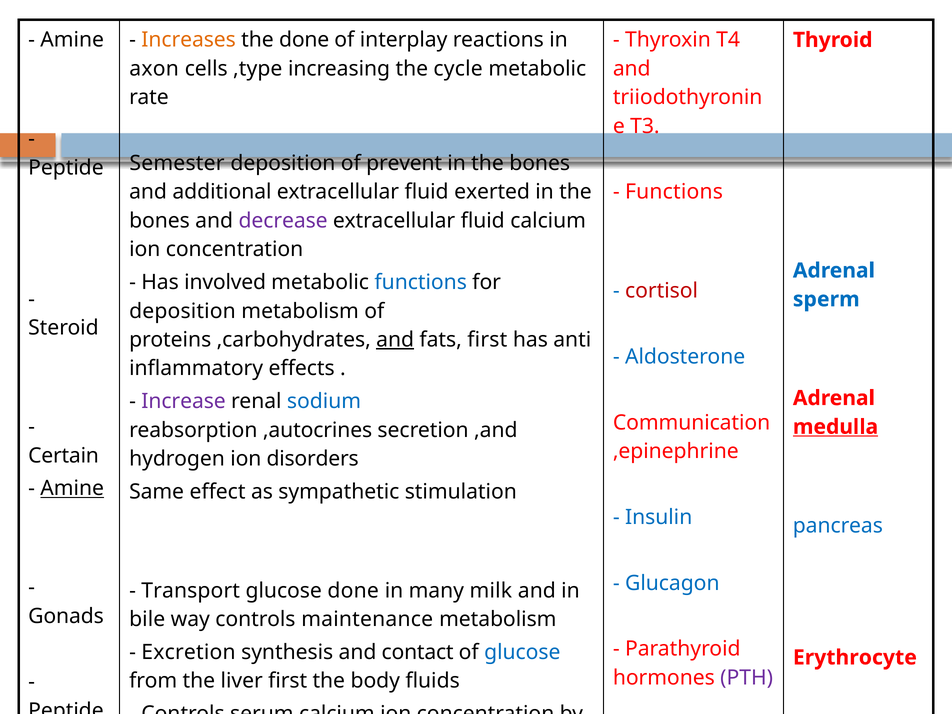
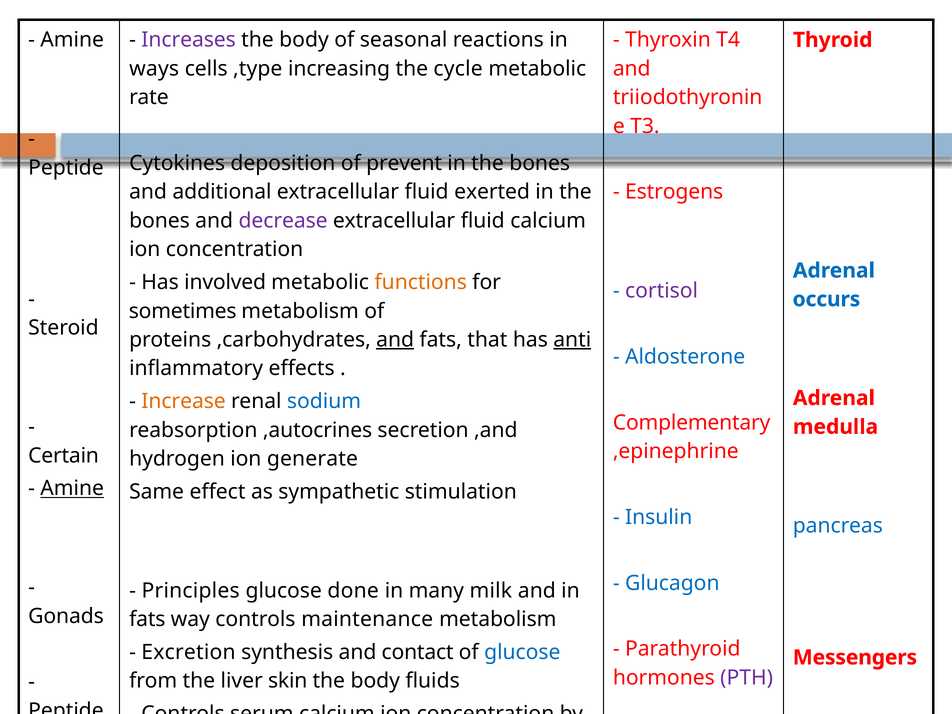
Increases colour: orange -> purple (189, 40)
done: done -> body (304, 40)
interplay: interplay -> seasonal (404, 40)
axon: axon -> ways (154, 69)
Semester: Semester -> Cytokines (177, 163)
Functions: Functions -> Estrogens (674, 192)
functions colour: blue -> orange (421, 282)
cortisol colour: red -> purple (662, 291)
sperm: sperm -> occurs (826, 299)
deposition: deposition -> sometimes (183, 311)
fats first: first -> that (487, 340)
anti underline: none -> present (572, 340)
Increase colour: purple -> orange (184, 401)
Communication: Communication -> Complementary (692, 423)
medulla underline: present -> none (835, 427)
disorders: disorders -> generate (312, 459)
Transport: Transport -> Principles (191, 591)
bile: bile -> fats (147, 619)
Erythrocyte: Erythrocyte -> Messengers (855, 657)
liver first: first -> skin (288, 681)
